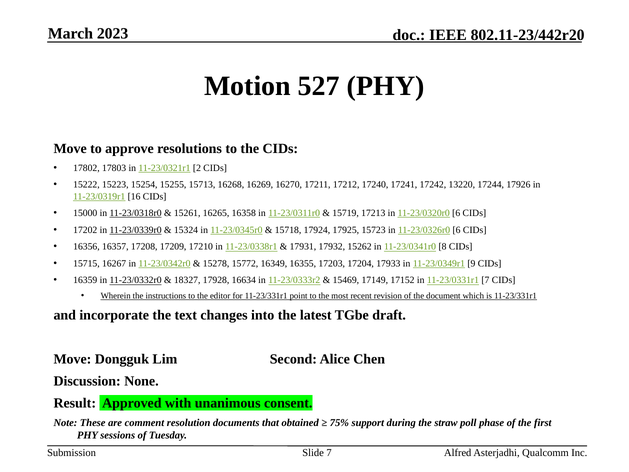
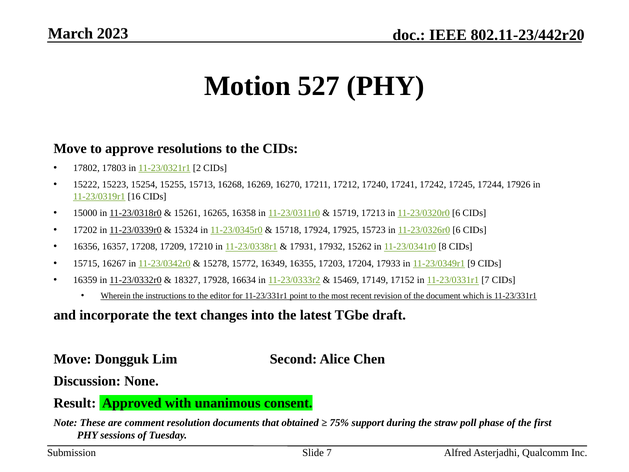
13220: 13220 -> 17245 (462, 185)
